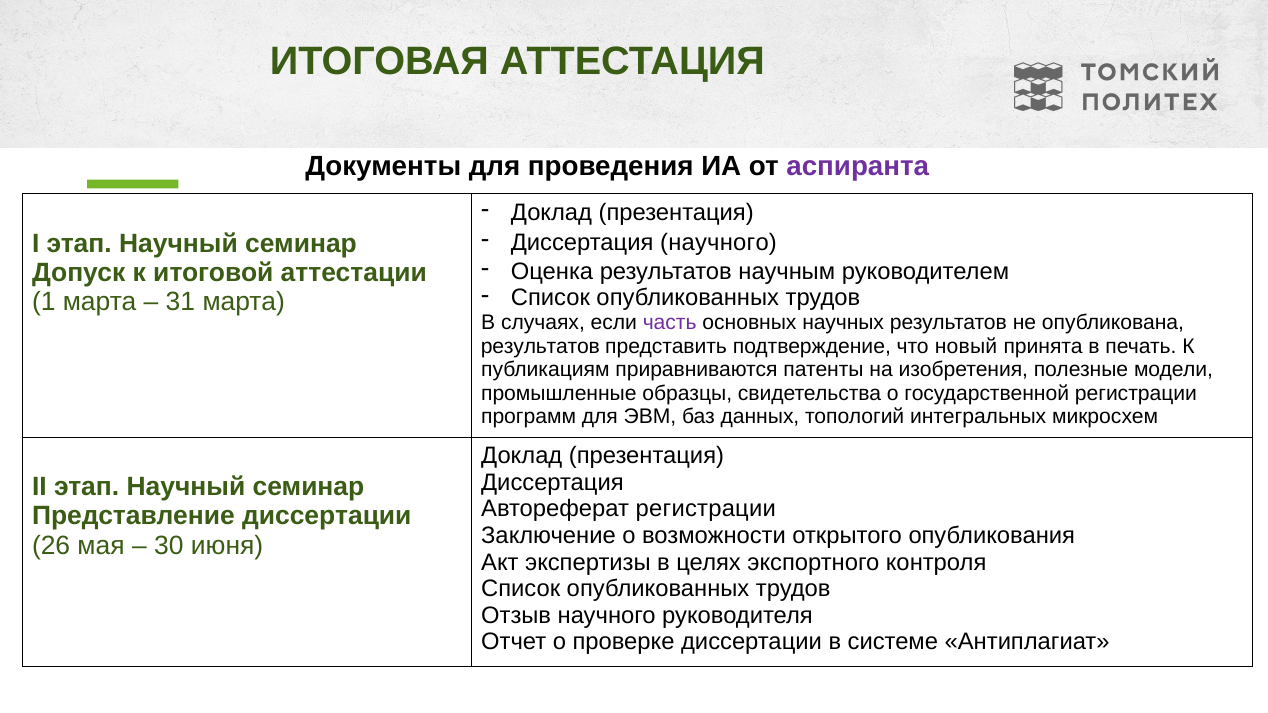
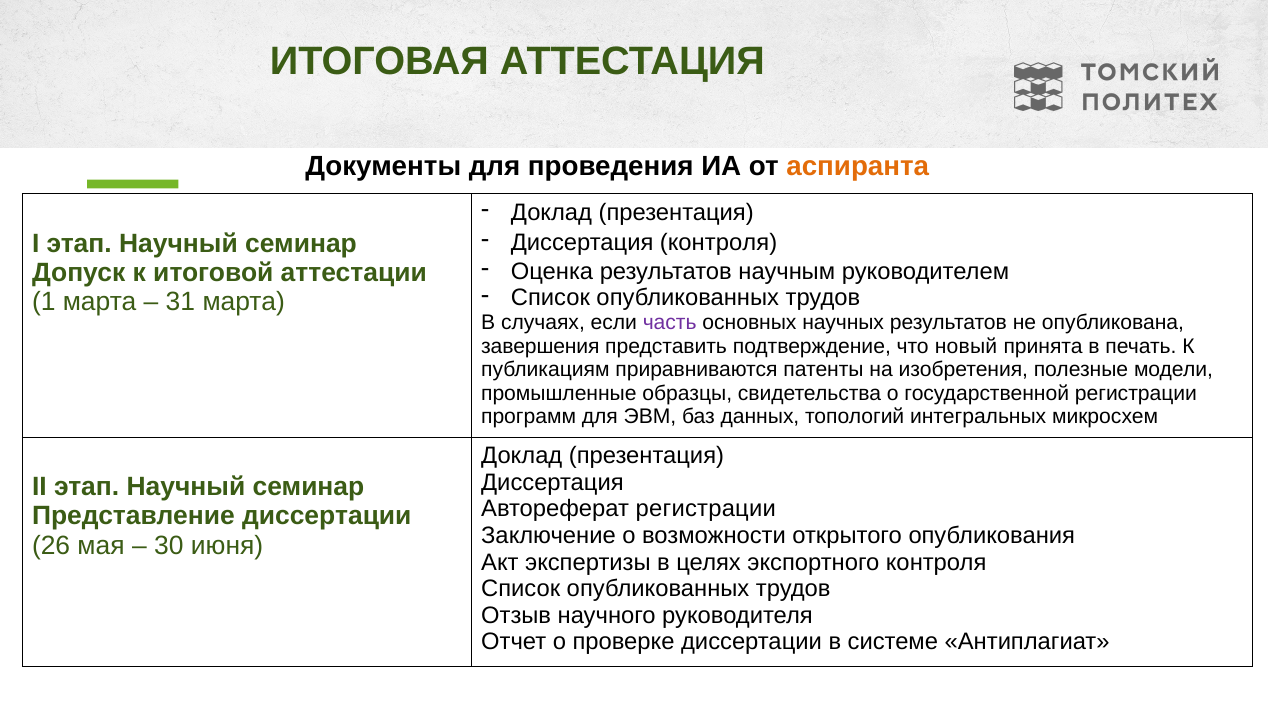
аспиранта colour: purple -> orange (858, 167)
Диссертация научного: научного -> контроля (719, 243)
результатов: результатов -> завершения (540, 346)
